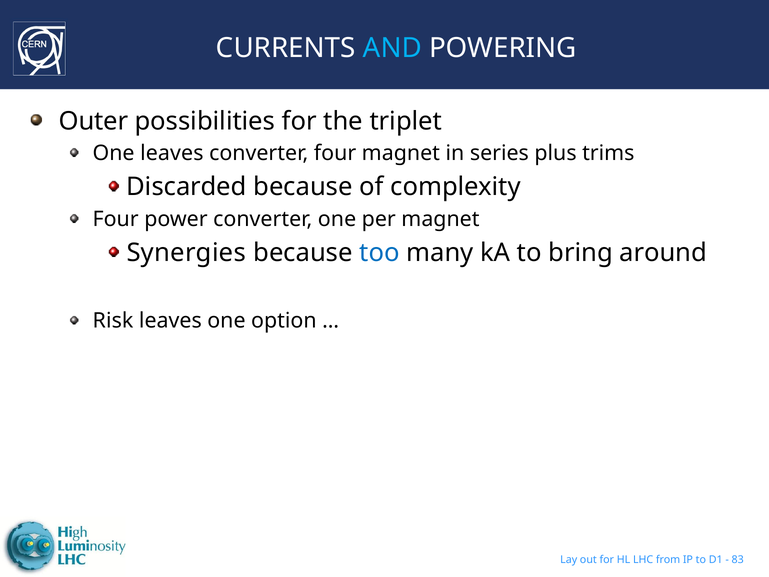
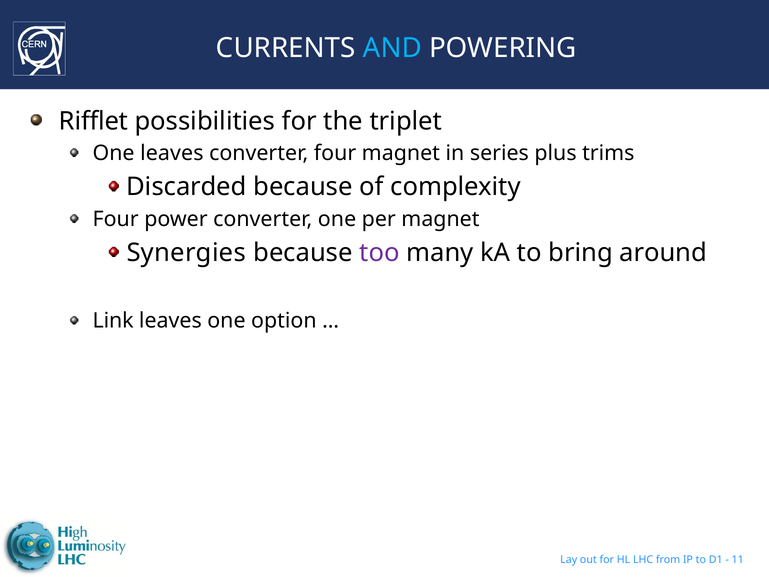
Outer: Outer -> Rifflet (94, 121)
too colour: blue -> purple (379, 253)
Risk: Risk -> Link (113, 321)
83: 83 -> 11 (738, 560)
